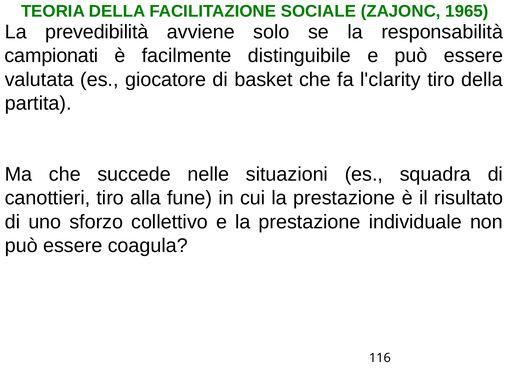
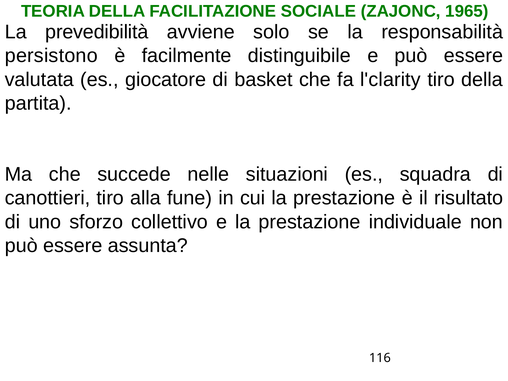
campionati: campionati -> persistono (51, 56)
coagula: coagula -> assunta (148, 246)
